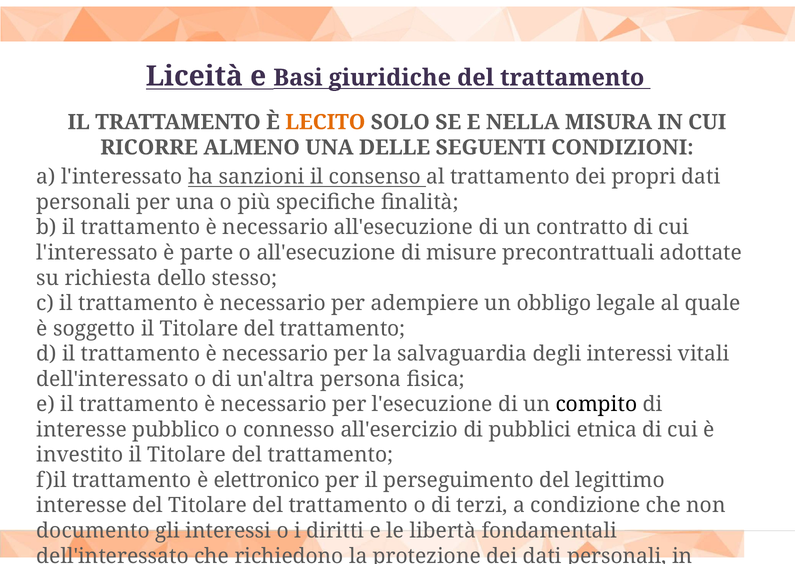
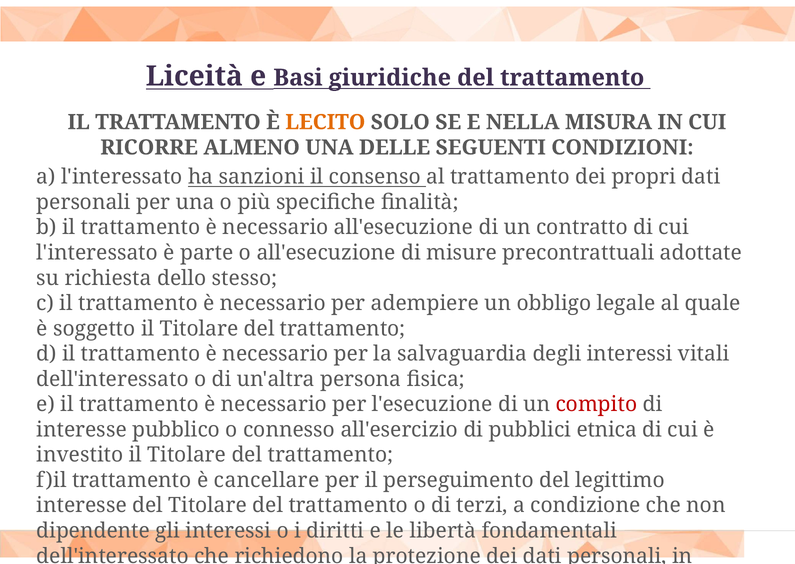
compito colour: black -> red (596, 404)
elettronico: elettronico -> cancellare (267, 480)
documento: documento -> dipendente (93, 530)
